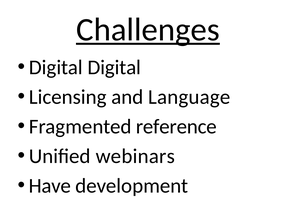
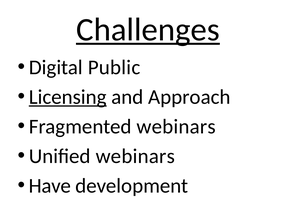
Digital Digital: Digital -> Public (114, 67)
Licensing underline: none -> present (68, 97)
Language: Language -> Approach (189, 97)
Fragmented reference: reference -> webinars (176, 127)
